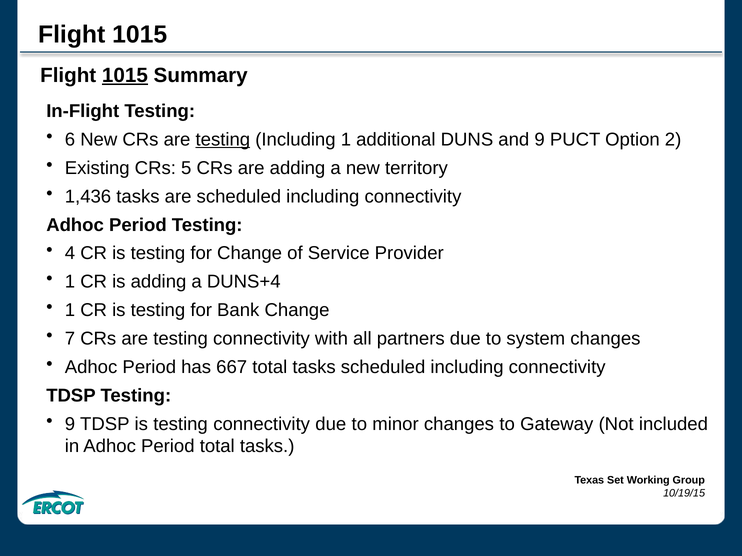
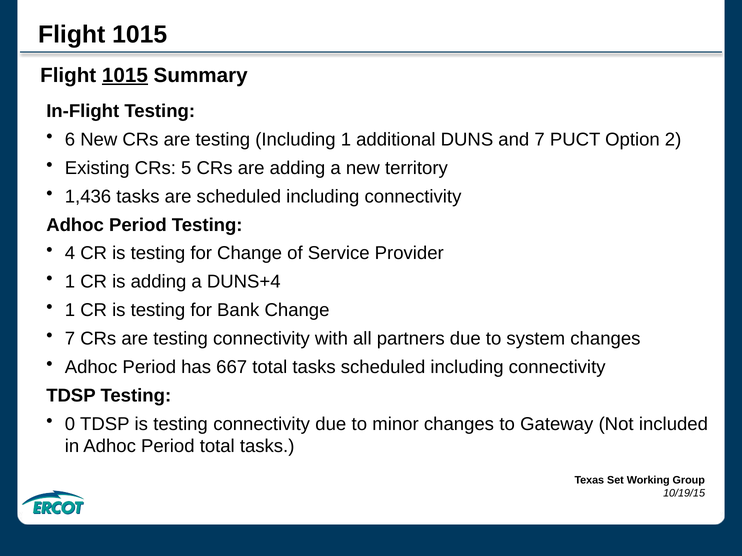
testing underline: present -> none (223, 140)
and 9: 9 -> 7 (540, 140)
9: 9 -> 0 (70, 424)
